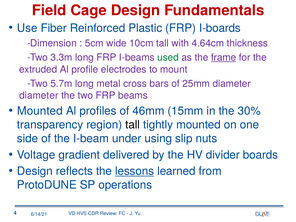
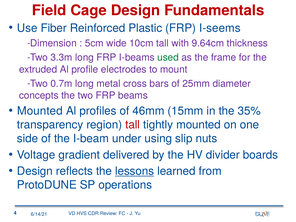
I-boards: I-boards -> I-seems (220, 28)
4.64cm: 4.64cm -> 9.64cm (208, 43)
frame underline: present -> none (224, 58)
5.7m: 5.7m -> 0.7m (61, 84)
diameter: diameter -> concepts (39, 95)
30%: 30% -> 35% (249, 111)
tall colour: black -> red (133, 125)
